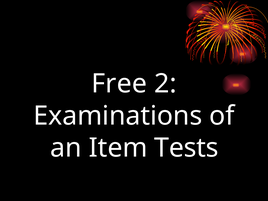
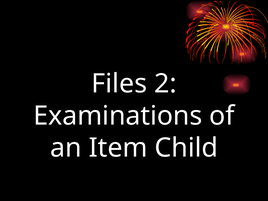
Free: Free -> Files (119, 84)
Tests: Tests -> Child (186, 148)
